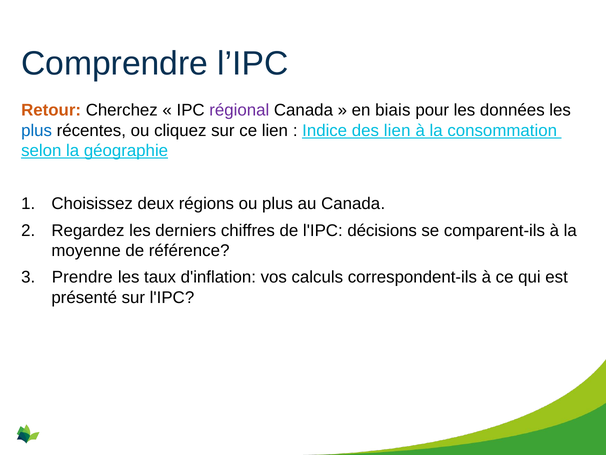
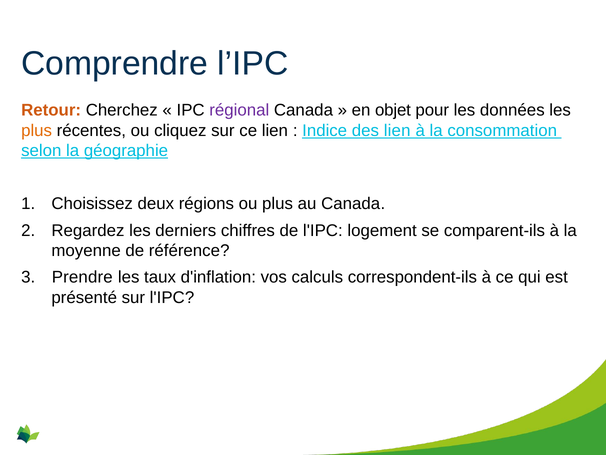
biais: biais -> objet (393, 110)
plus colour: blue -> orange (37, 130)
décisions: décisions -> logement (382, 230)
